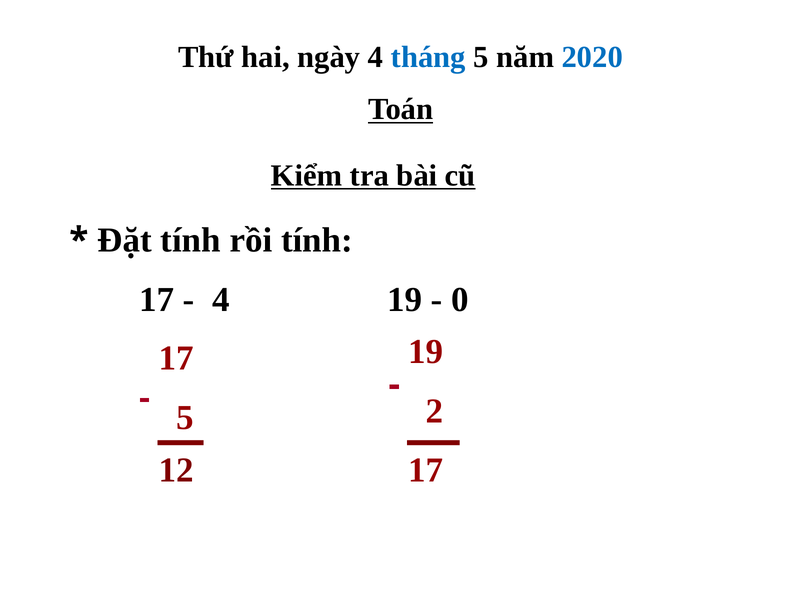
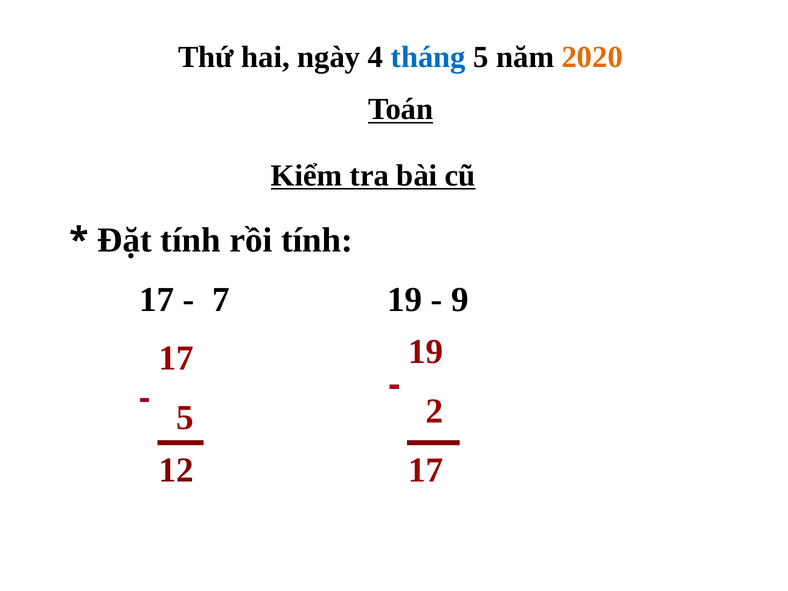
2020 colour: blue -> orange (592, 57)
4: 4 -> 7 (221, 300)
0: 0 -> 9 (460, 300)
